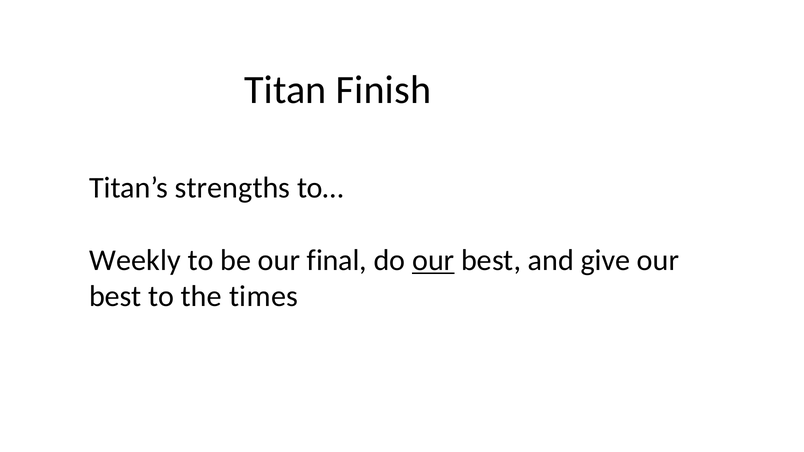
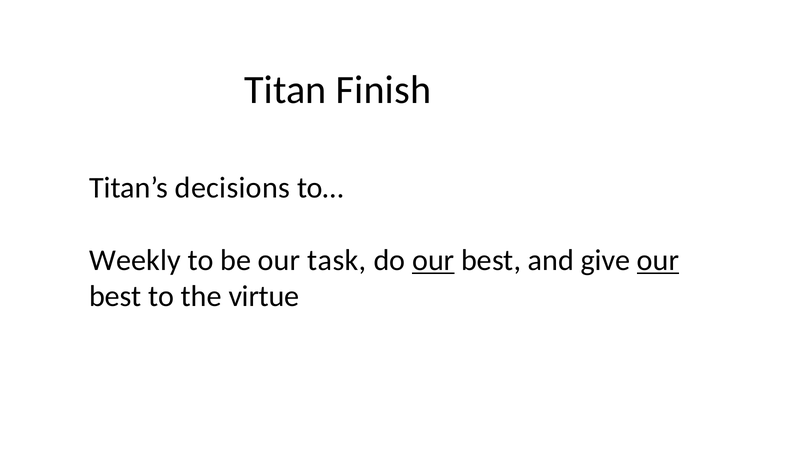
strengths: strengths -> decisions (232, 188)
final: final -> task (337, 260)
our underline: none -> present (658, 260)
times: times -> virtue (264, 297)
